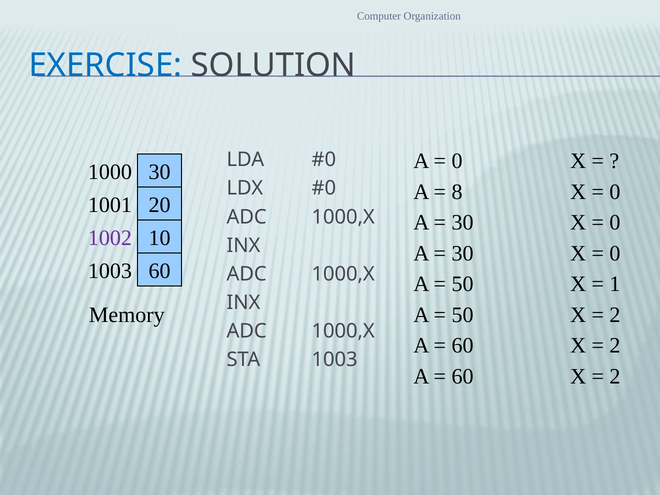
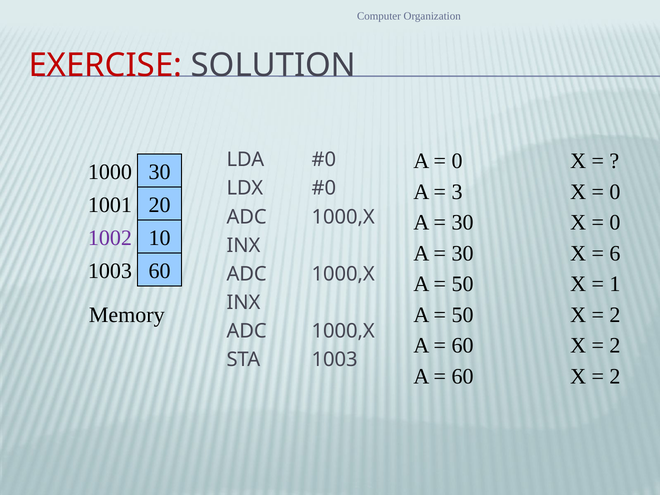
EXERCISE colour: blue -> red (105, 66)
8: 8 -> 3 (457, 192)
0: 0 -> 6 (615, 253)
